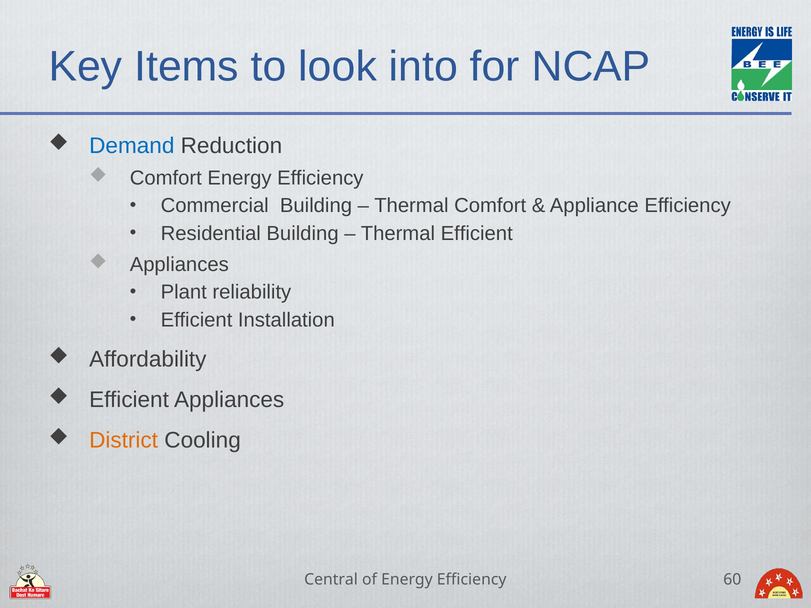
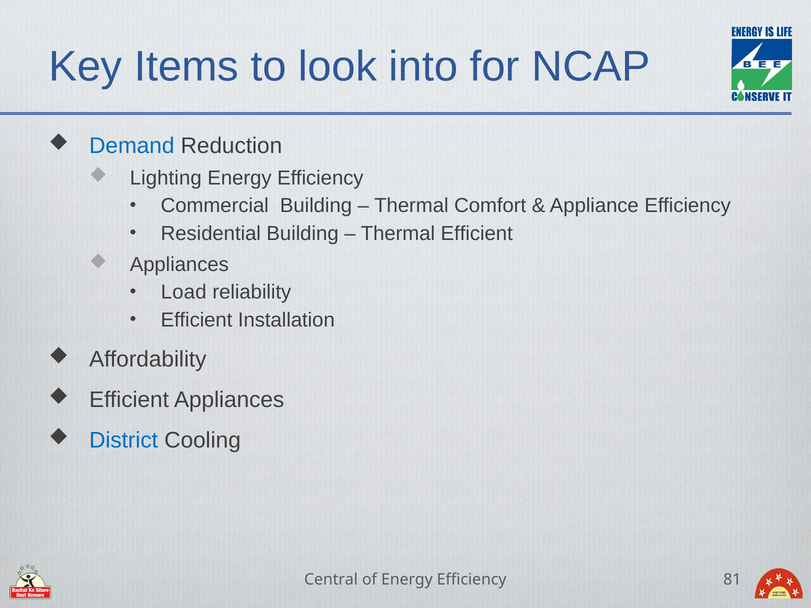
Comfort: Comfort -> Lighting (166, 178)
Plant: Plant -> Load (184, 292)
District colour: orange -> blue (124, 441)
60: 60 -> 81 (732, 580)
